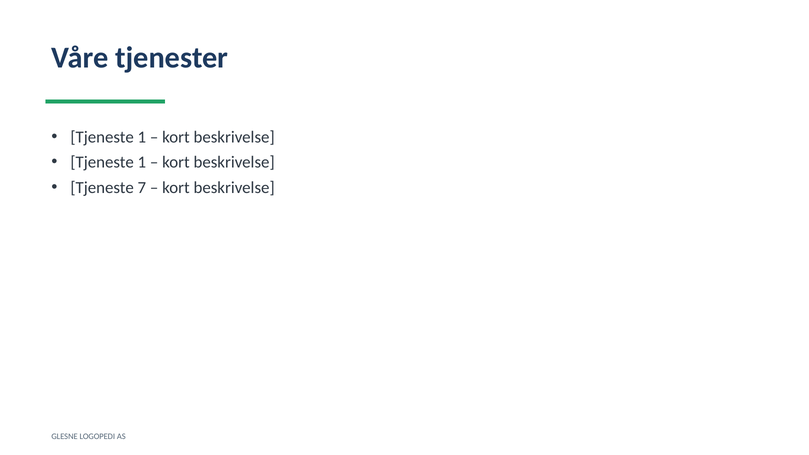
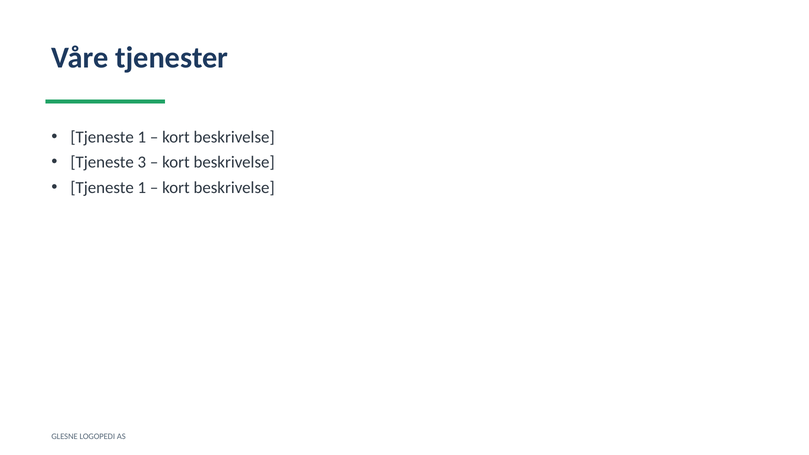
1: 1 -> 3 (142, 162)
7: 7 -> 1 (142, 188)
